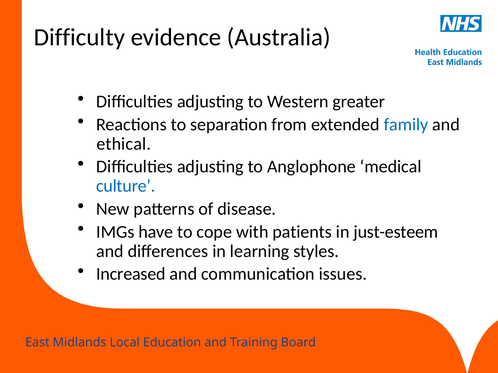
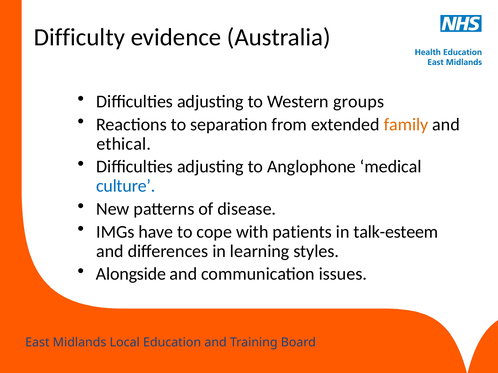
greater: greater -> groups (359, 102)
family colour: blue -> orange (406, 125)
just-esteem: just-esteem -> talk-esteem (396, 232)
Increased: Increased -> Alongside (131, 274)
